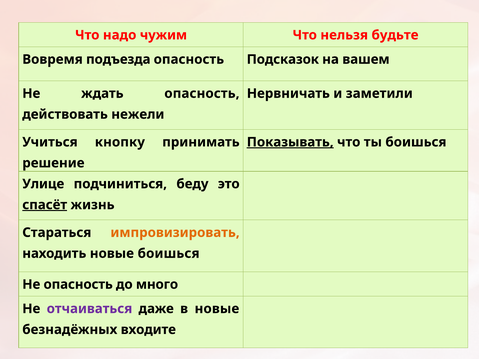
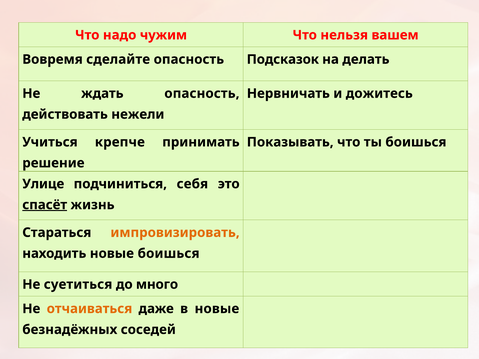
будьте: будьте -> вашем (395, 35)
подъезда: подъезда -> сделайте (118, 59)
вашем: вашем -> делать (366, 59)
заметили: заметили -> дожитесь (379, 94)
кнопку: кнопку -> крепче (120, 142)
Показывать underline: present -> none (290, 142)
беду: беду -> себя (192, 184)
Не опасность: опасность -> суетиться (78, 285)
отчаиваться colour: purple -> orange (89, 309)
входите: входите -> соседей (148, 330)
